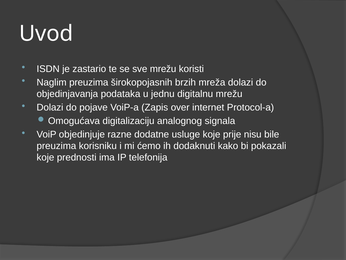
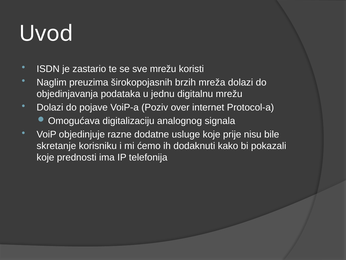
Zapis: Zapis -> Poziv (155, 107)
preuzima: preuzima -> skretanje (56, 146)
